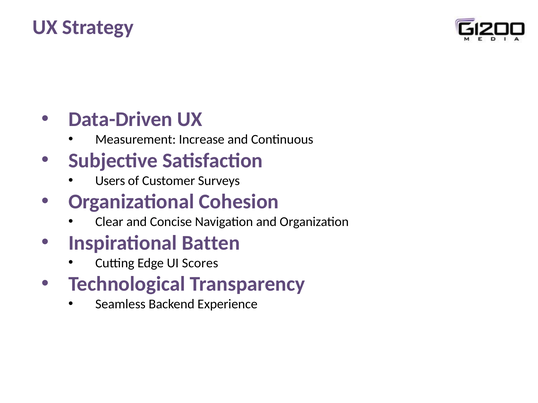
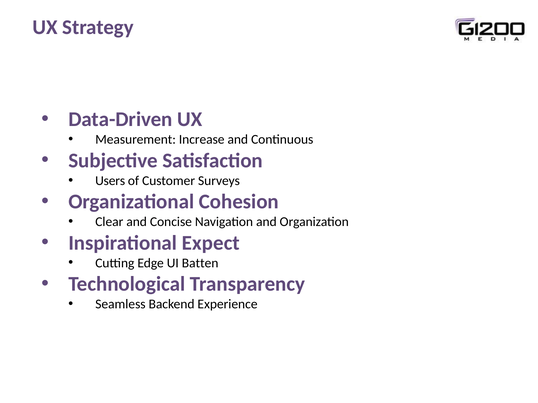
Batten: Batten -> Expect (211, 243)
Scores: Scores -> Batten (200, 263)
